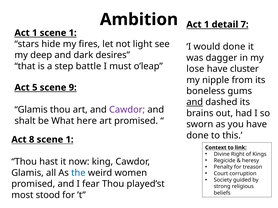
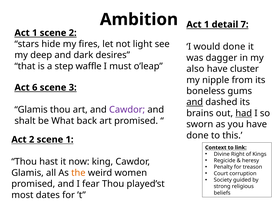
1 scene 1: 1 -> 2 (73, 33)
battle: battle -> waffle (89, 66)
lose: lose -> also (195, 69)
5: 5 -> 6 (35, 88)
9: 9 -> 3 (73, 88)
had underline: none -> present (244, 114)
here: here -> back (87, 121)
Act 8: 8 -> 2 (32, 140)
the colour: blue -> orange (78, 173)
stood: stood -> dates (48, 195)
